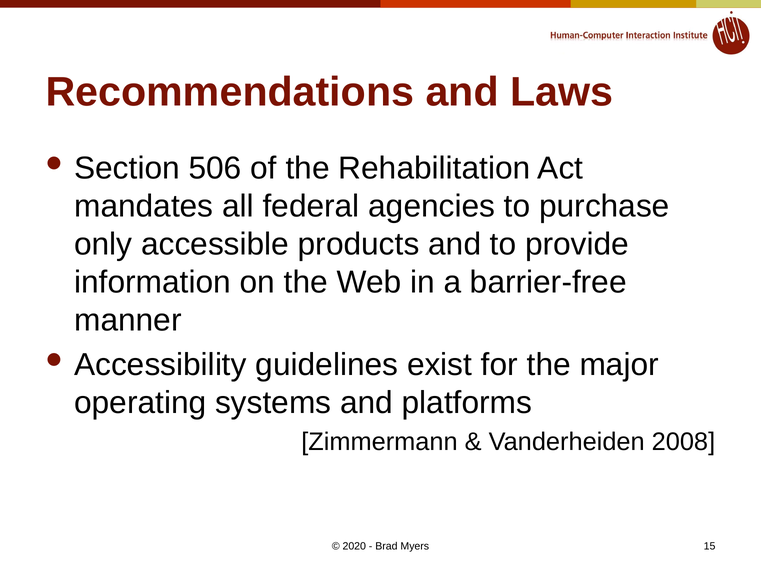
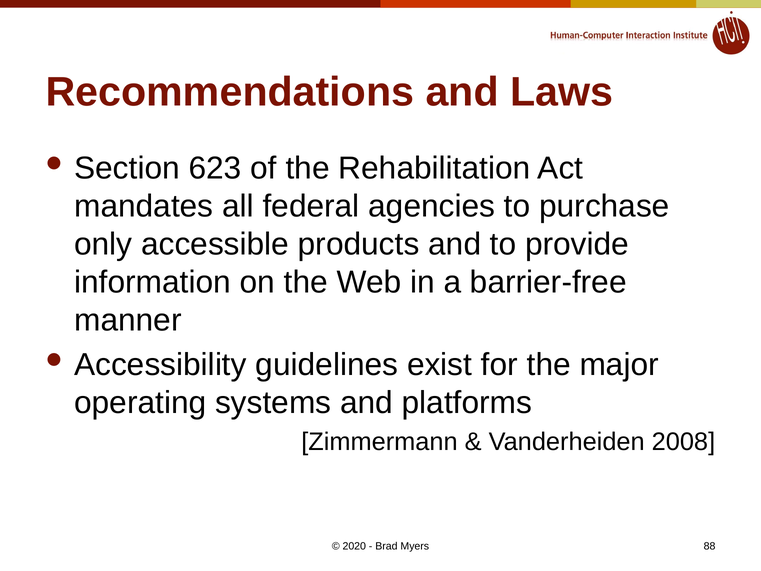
506: 506 -> 623 (215, 168)
15: 15 -> 88 (710, 546)
